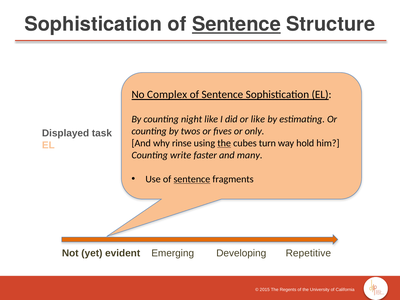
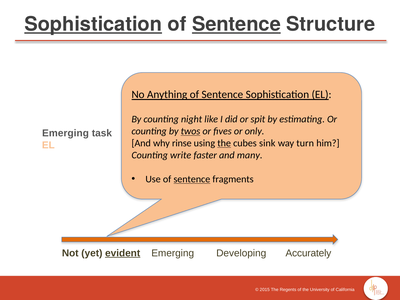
Sophistication underline: none -> present (93, 24)
Complex: Complex -> Anything (167, 95)
or like: like -> spit (258, 119)
twos underline: none -> present (191, 131)
Displayed: Displayed -> Emerging (65, 133)
turn: turn -> sink (267, 143)
hold: hold -> turn (305, 143)
evident underline: none -> present (123, 253)
Repetitive: Repetitive -> Accurately (308, 253)
